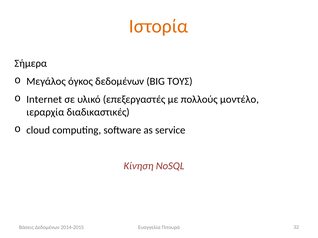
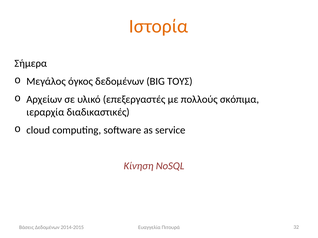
Internet: Internet -> Αρχείων (44, 100)
μοντέλο: μοντέλο -> σκόπιμα (240, 100)
